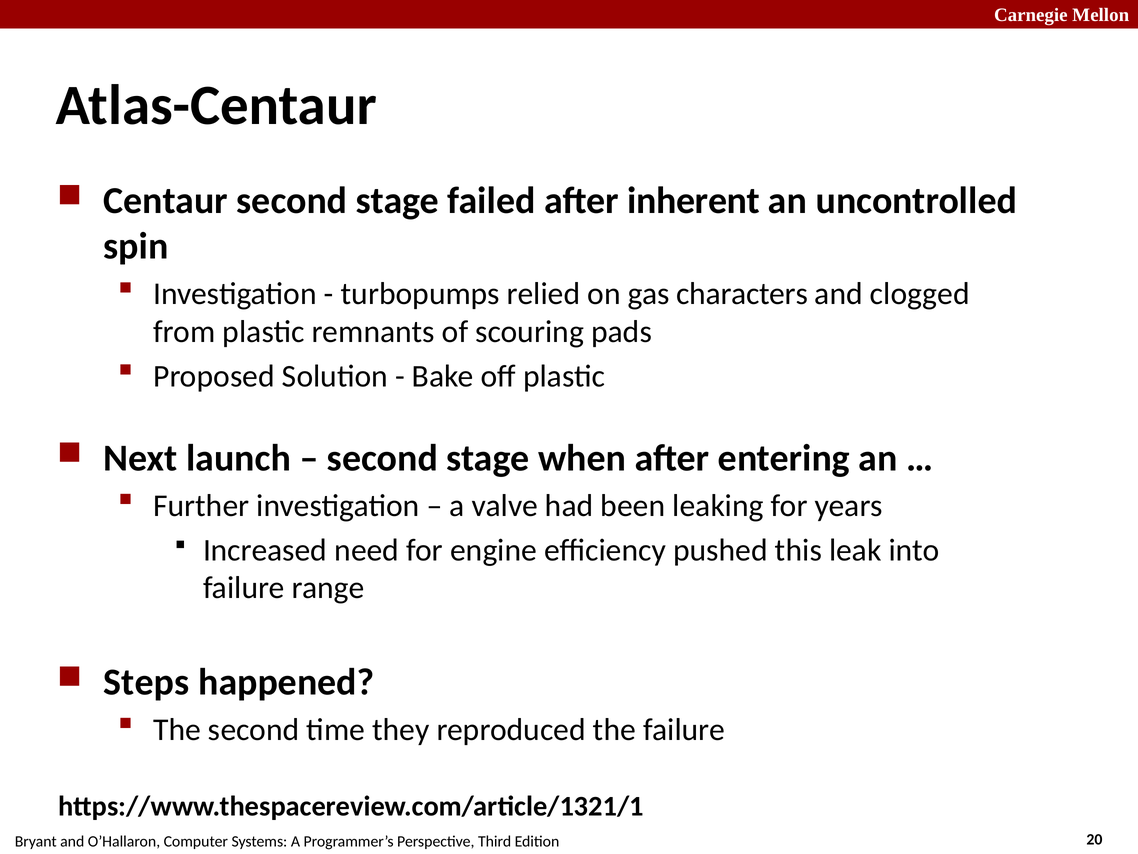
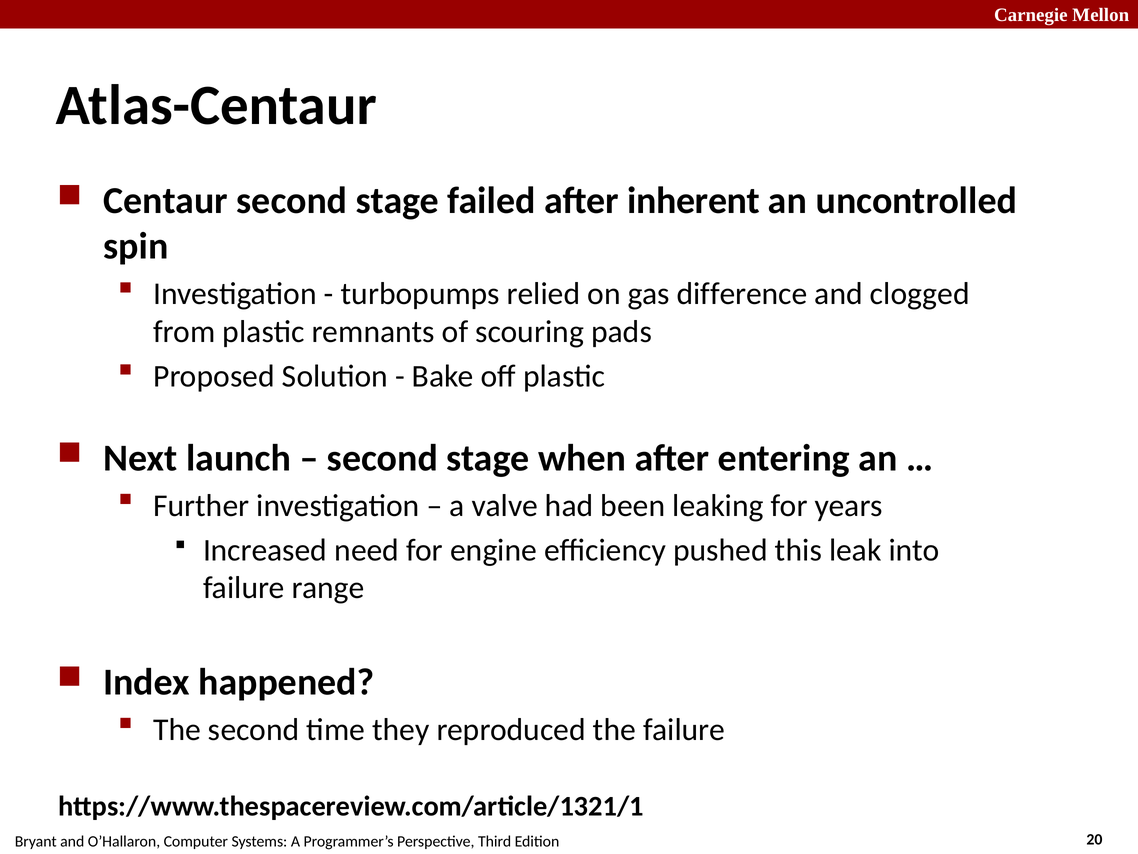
characters: characters -> difference (742, 294)
Steps: Steps -> Index (147, 682)
